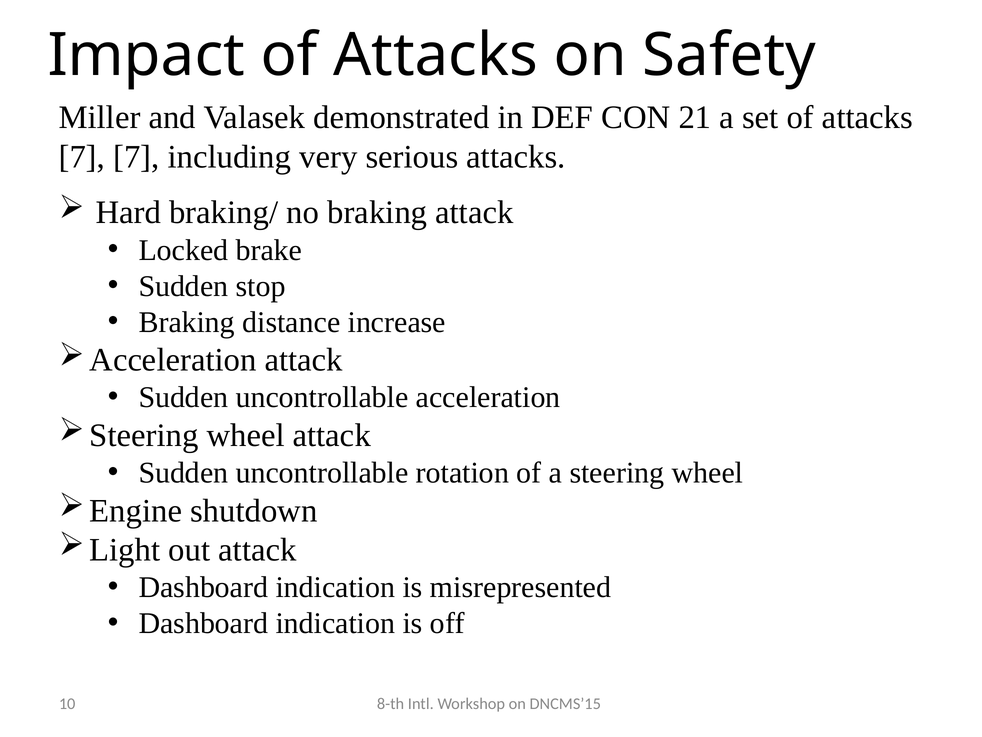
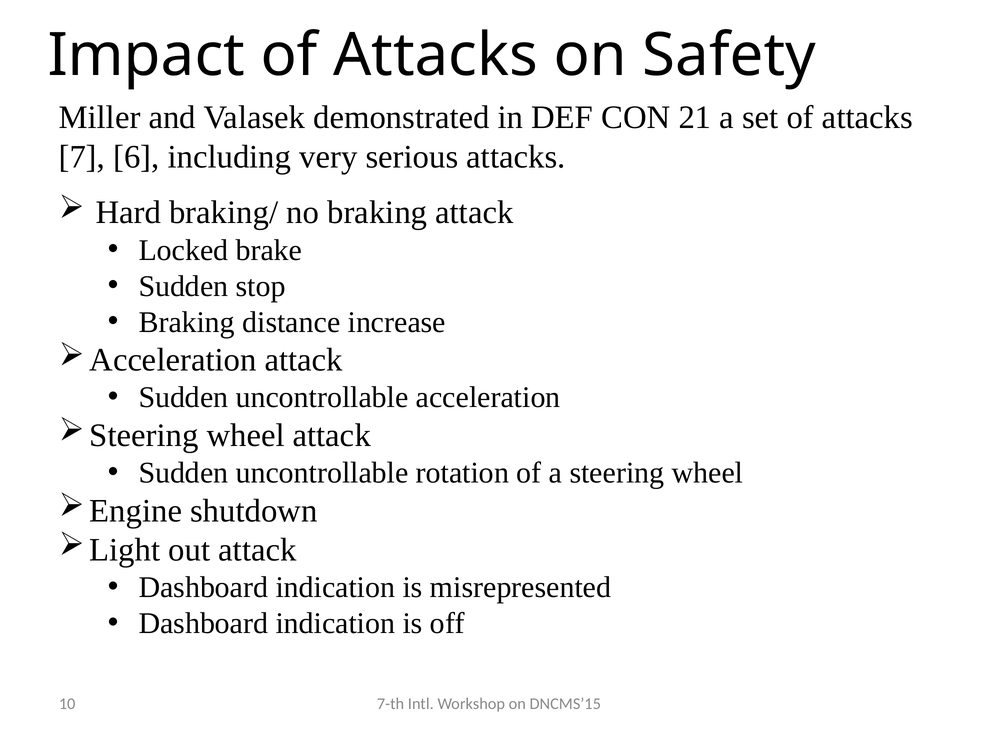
7 7: 7 -> 6 (136, 157)
8-th: 8-th -> 7-th (391, 703)
